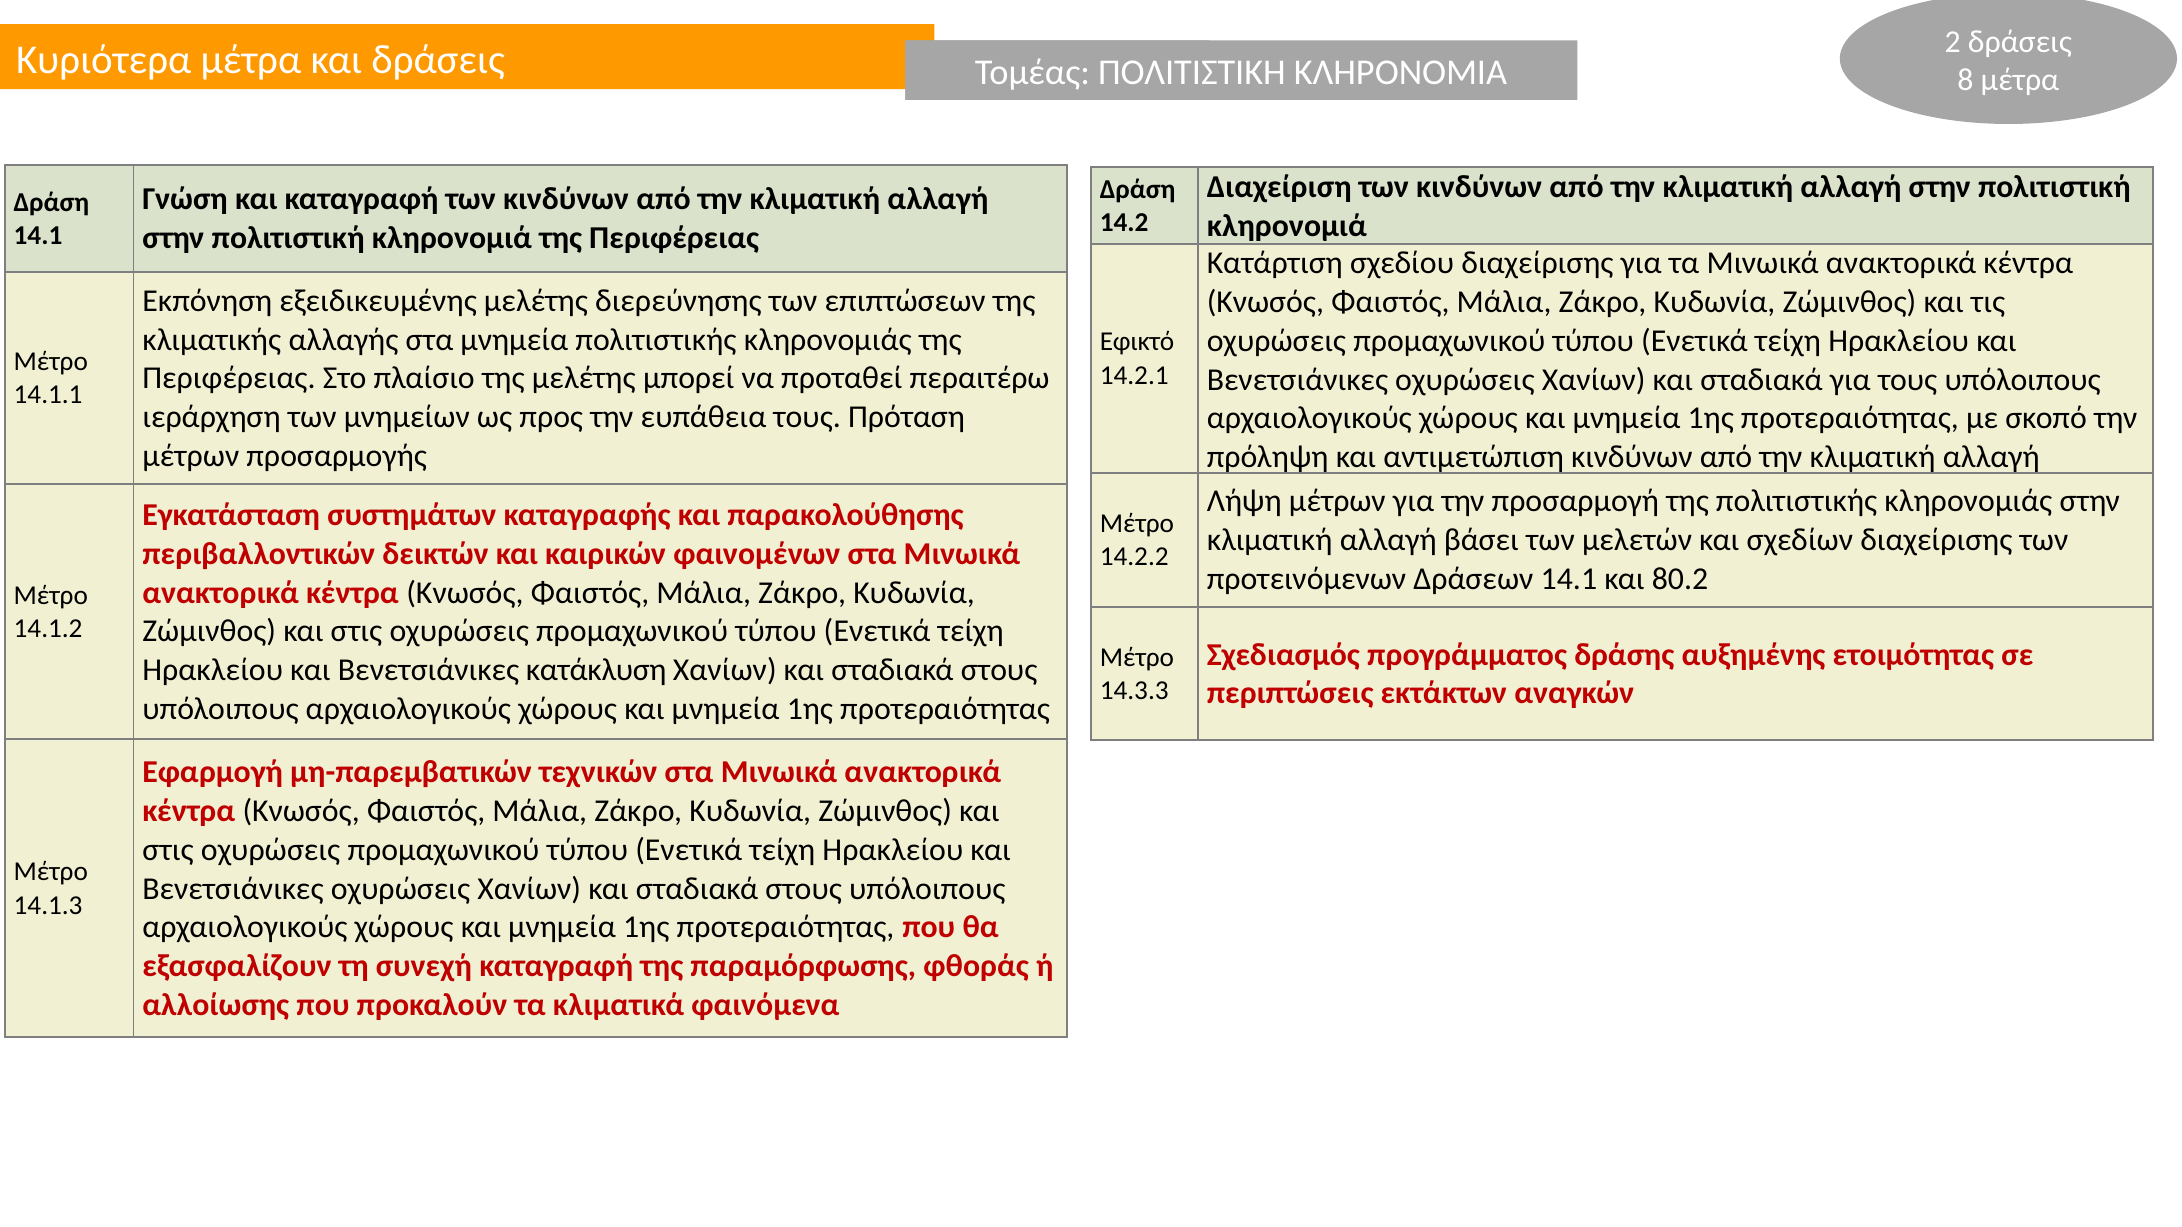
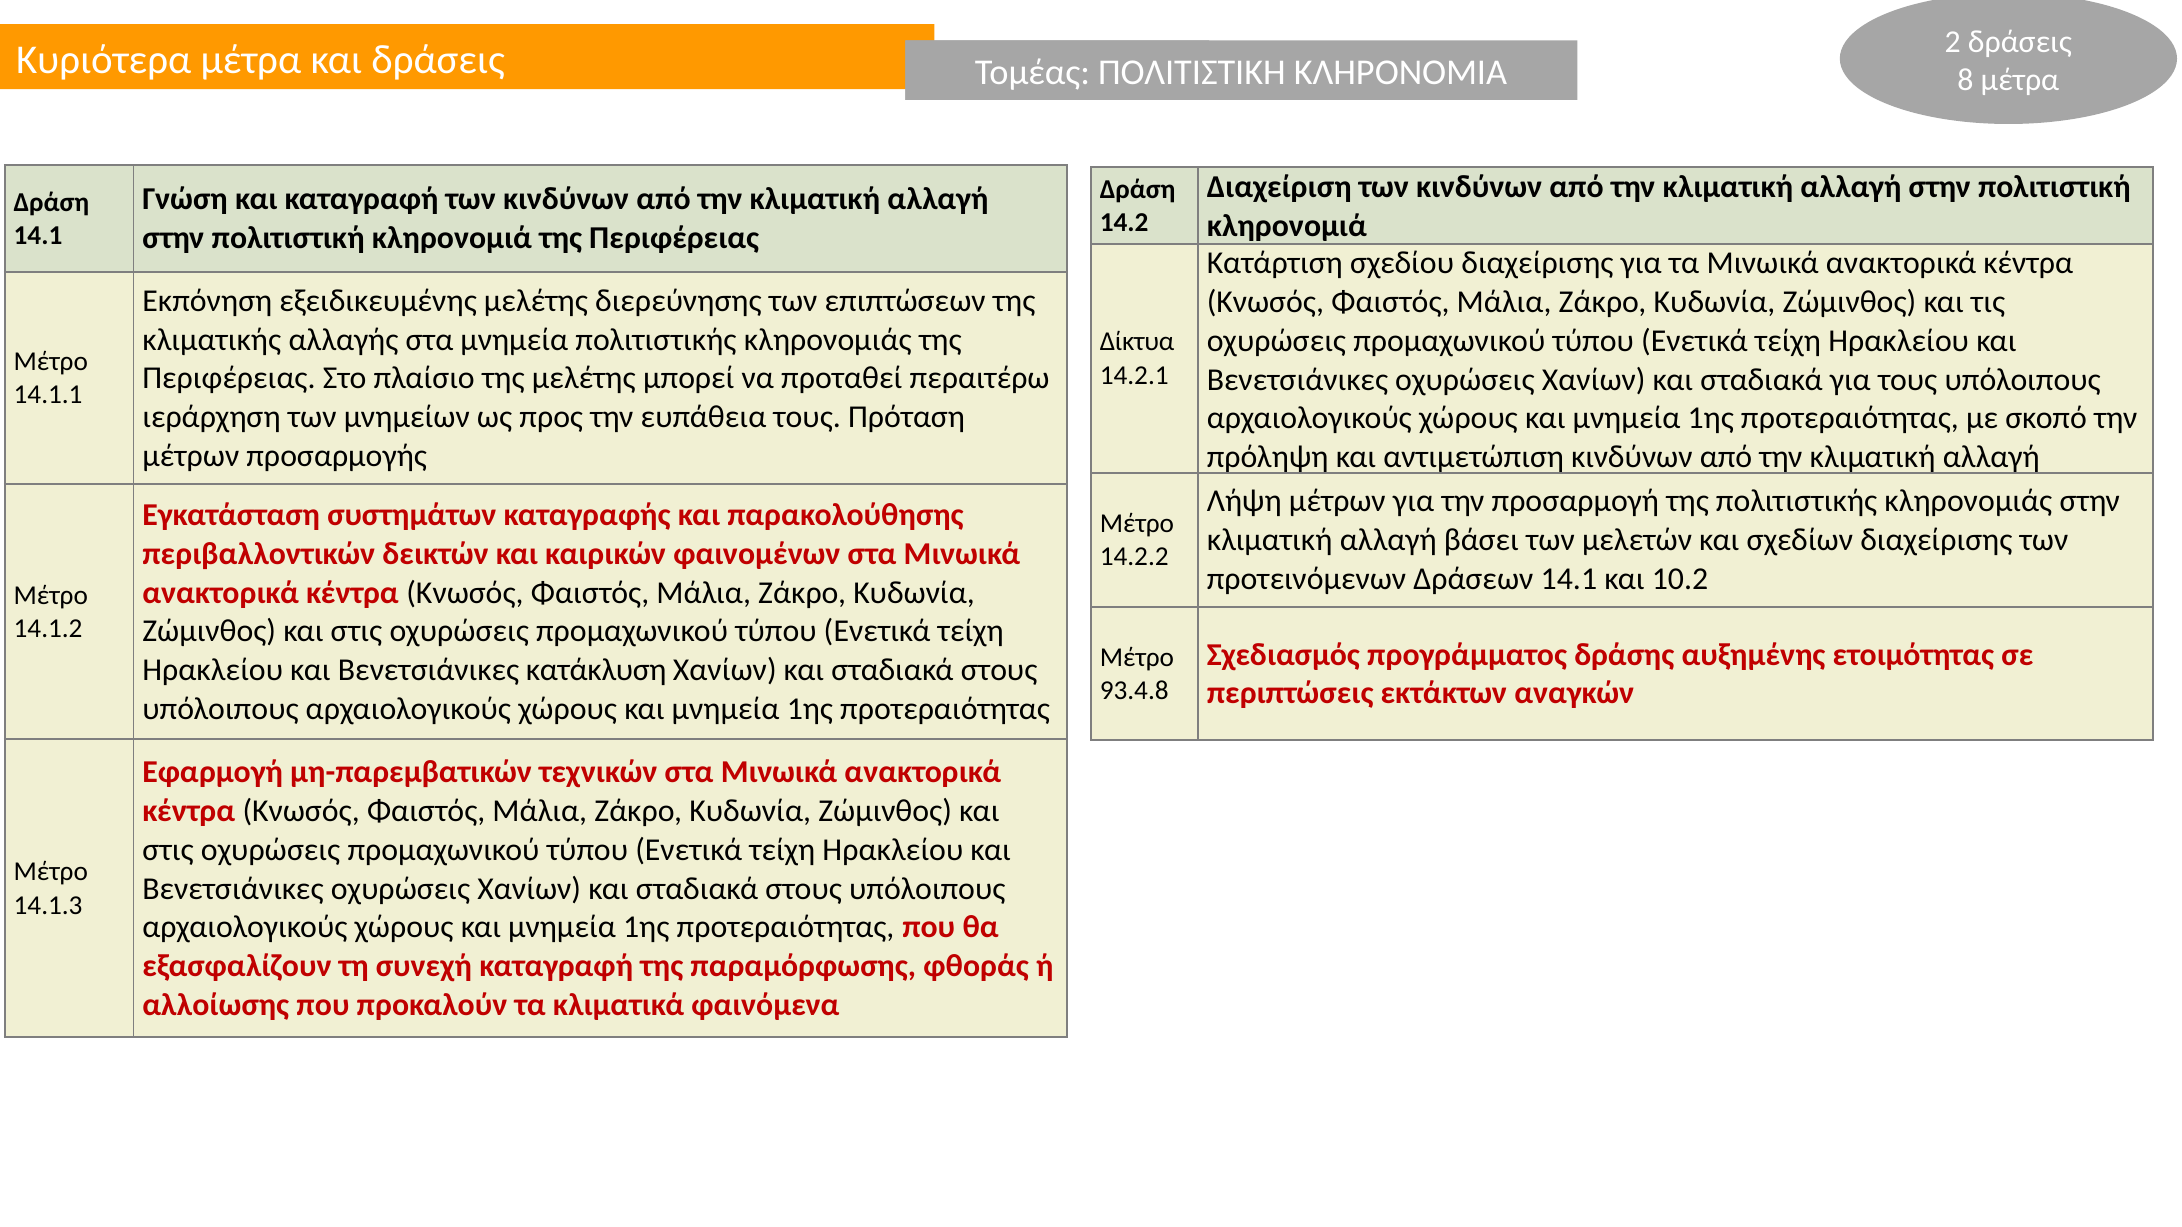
Εφικτό: Εφικτό -> Δίκτυα (1137, 342)
80.2: 80.2 -> 10.2 (1680, 579)
14.3.3: 14.3.3 -> 93.4.8 (1134, 691)
